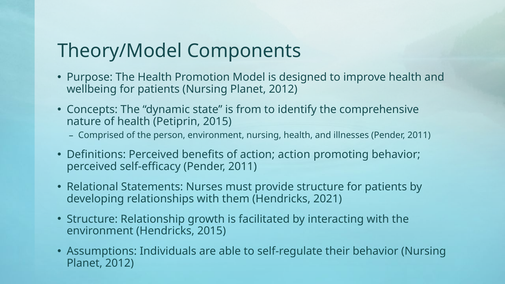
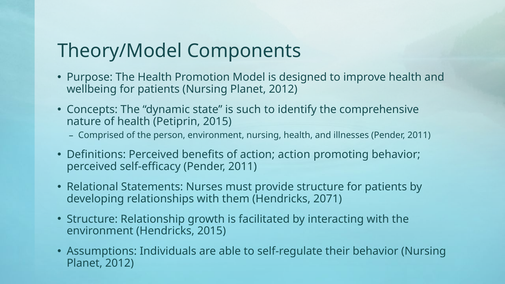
from: from -> such (249, 110)
2021: 2021 -> 2071 (328, 199)
